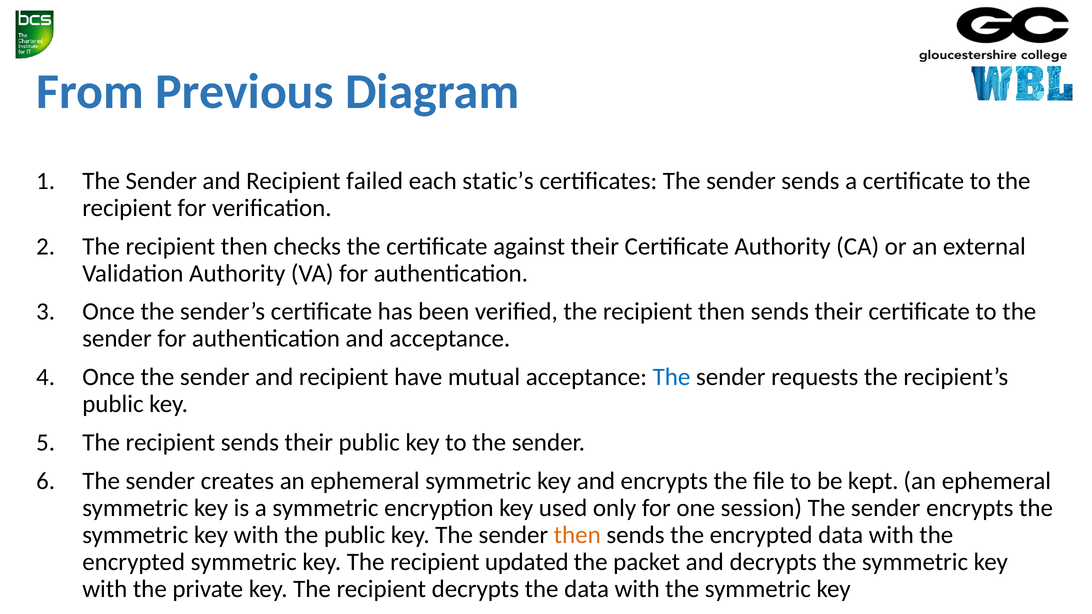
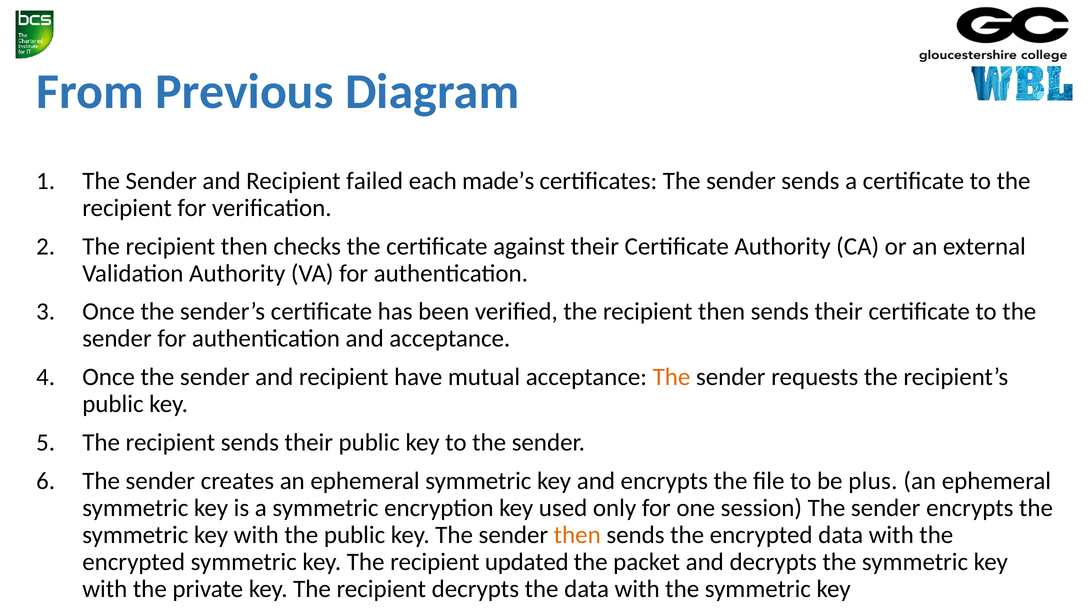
static’s: static’s -> made’s (498, 181)
The colour: blue -> orange (672, 377)
kept: kept -> plus (873, 481)
